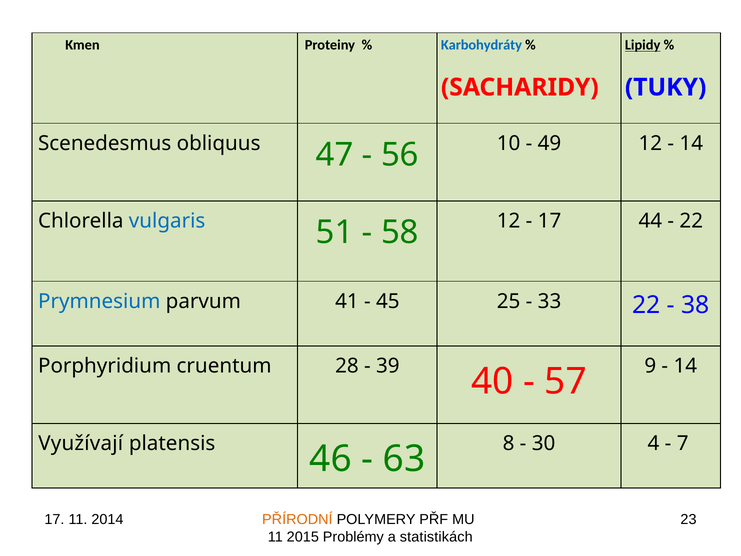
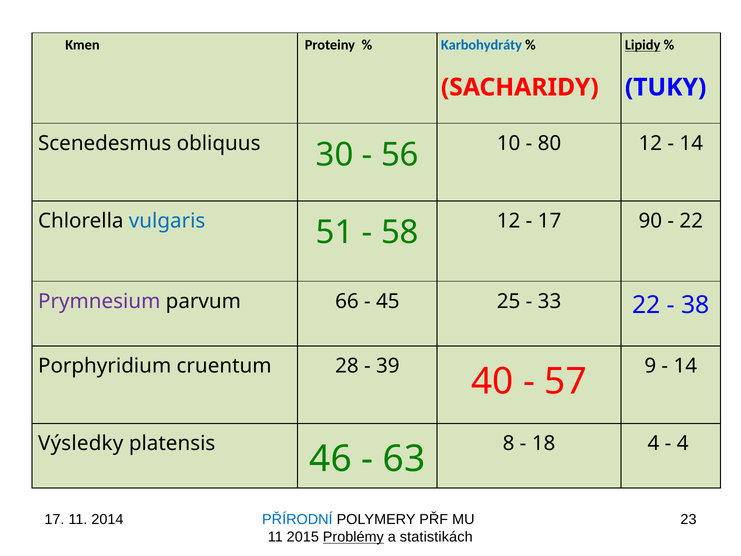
47: 47 -> 30 (335, 155)
49: 49 -> 80 (549, 143)
44: 44 -> 90 (650, 221)
Prymnesium colour: blue -> purple (99, 301)
41: 41 -> 66 (347, 301)
Využívají: Využívají -> Výsledky (81, 443)
30: 30 -> 18 (544, 443)
7: 7 -> 4 (683, 443)
PŘÍRODNÍ colour: orange -> blue (297, 519)
Problémy underline: none -> present (353, 537)
